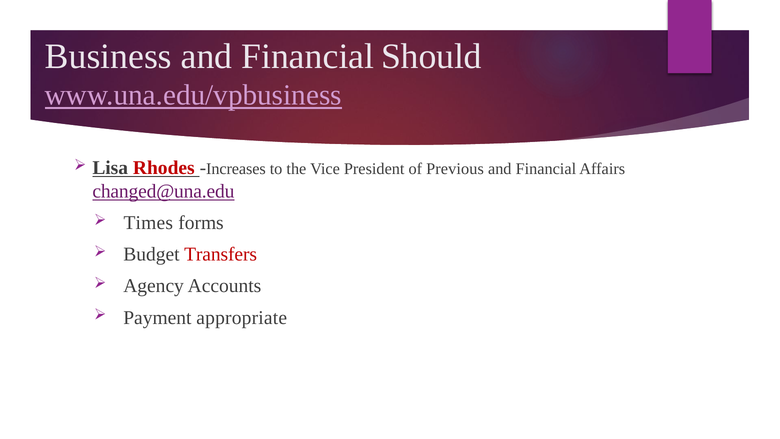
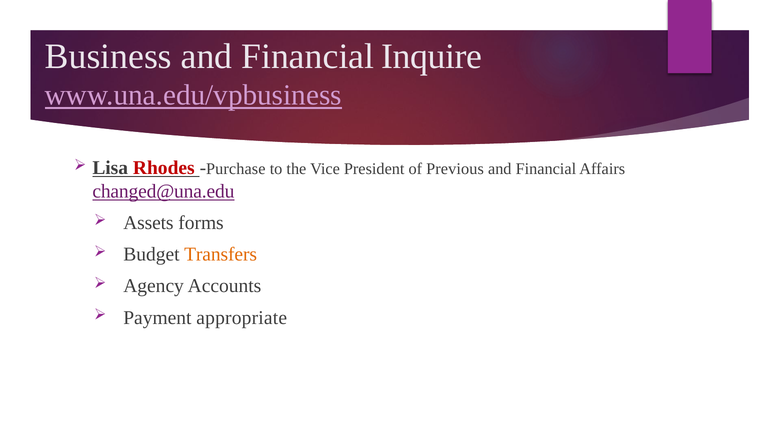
Should: Should -> Inquire (432, 56)
Increases: Increases -> Purchase (236, 169)
Times: Times -> Assets (148, 223)
Transfers colour: red -> orange (221, 254)
